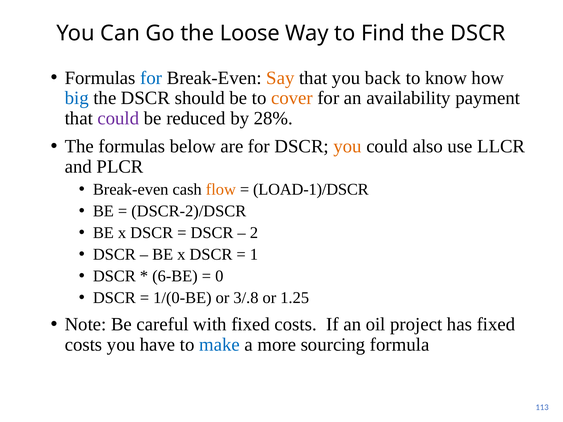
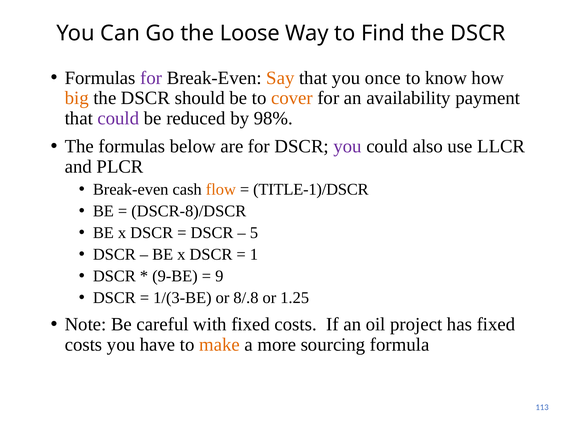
for colour: blue -> purple (151, 78)
back: back -> once (383, 78)
big colour: blue -> orange (77, 98)
28%: 28% -> 98% (273, 118)
you colour: orange -> purple (348, 146)
LOAD-1)/DSCR: LOAD-1)/DSCR -> TITLE-1)/DSCR (311, 190)
DSCR-2)/DSCR: DSCR-2)/DSCR -> DSCR-8)/DSCR (189, 211)
2: 2 -> 5 (254, 233)
6-BE: 6-BE -> 9-BE (175, 276)
0: 0 -> 9 (219, 276)
1/(0-BE: 1/(0-BE -> 1/(3-BE (182, 298)
3/.8: 3/.8 -> 8/.8 (246, 298)
make colour: blue -> orange (220, 345)
